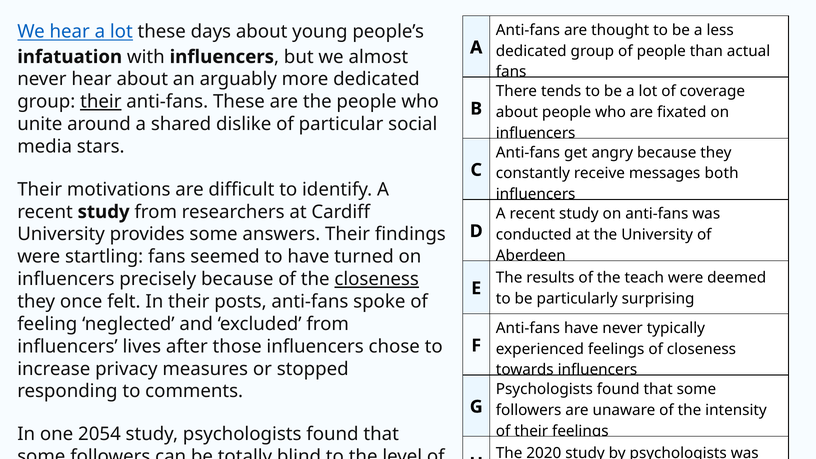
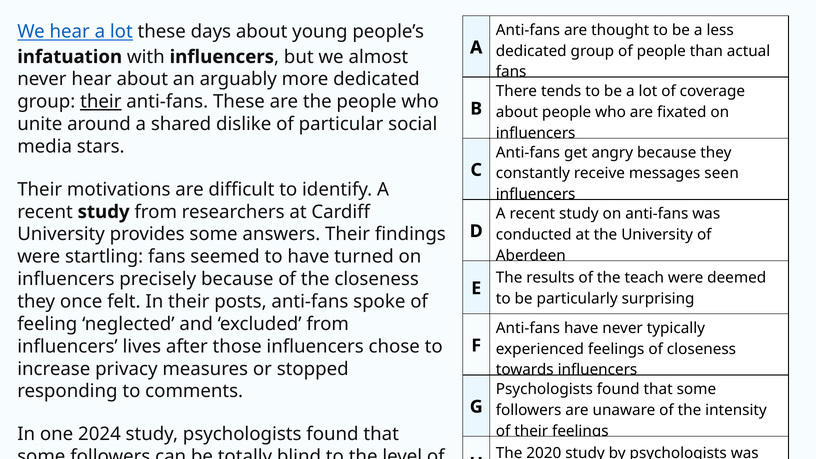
both: both -> seen (722, 173)
closeness underline: present -> none (377, 279)
2054: 2054 -> 2024 (99, 434)
